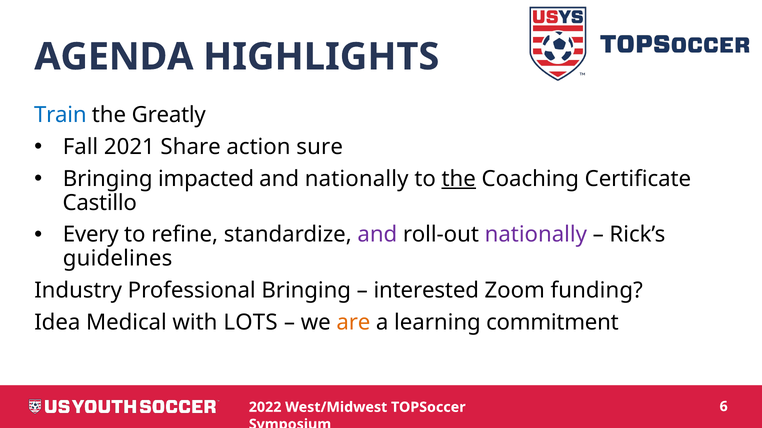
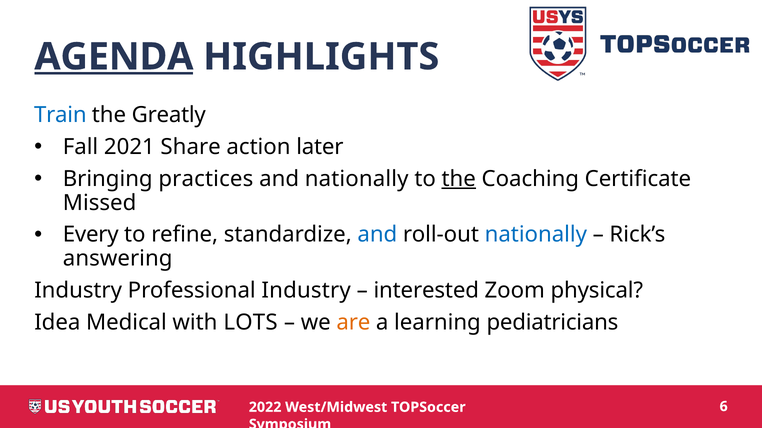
AGENDA underline: none -> present (114, 57)
sure: sure -> later (320, 147)
impacted: impacted -> practices (206, 179)
Castillo: Castillo -> Missed (100, 203)
and colour: purple -> blue (377, 235)
nationally colour: purple -> blue (536, 235)
guidelines: guidelines -> answering (118, 259)
Professional Bringing: Bringing -> Industry (306, 291)
funding: funding -> physical (597, 291)
commitment: commitment -> pediatricians (552, 323)
